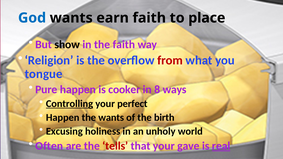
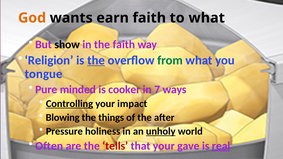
God colour: blue -> orange (32, 18)
to place: place -> what (207, 18)
the underline: none -> present (96, 60)
from colour: red -> green (170, 60)
Pure happen: happen -> minded (78, 90)
8: 8 -> 7 (157, 90)
perfect: perfect -> impact (132, 104)
Happen: Happen -> Blowing (63, 118)
the wants: wants -> things (111, 118)
birth: birth -> after (164, 118)
Excusing: Excusing -> Pressure (64, 131)
unholy underline: none -> present (161, 131)
